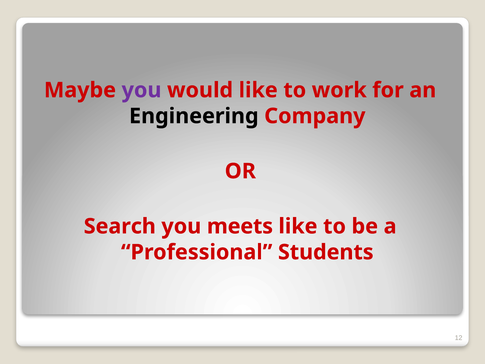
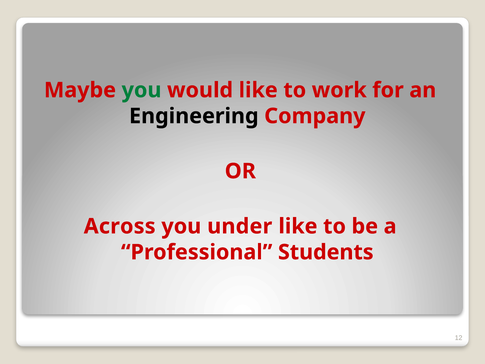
you colour: purple -> green (142, 90)
Search: Search -> Across (120, 226)
meets: meets -> under (240, 226)
